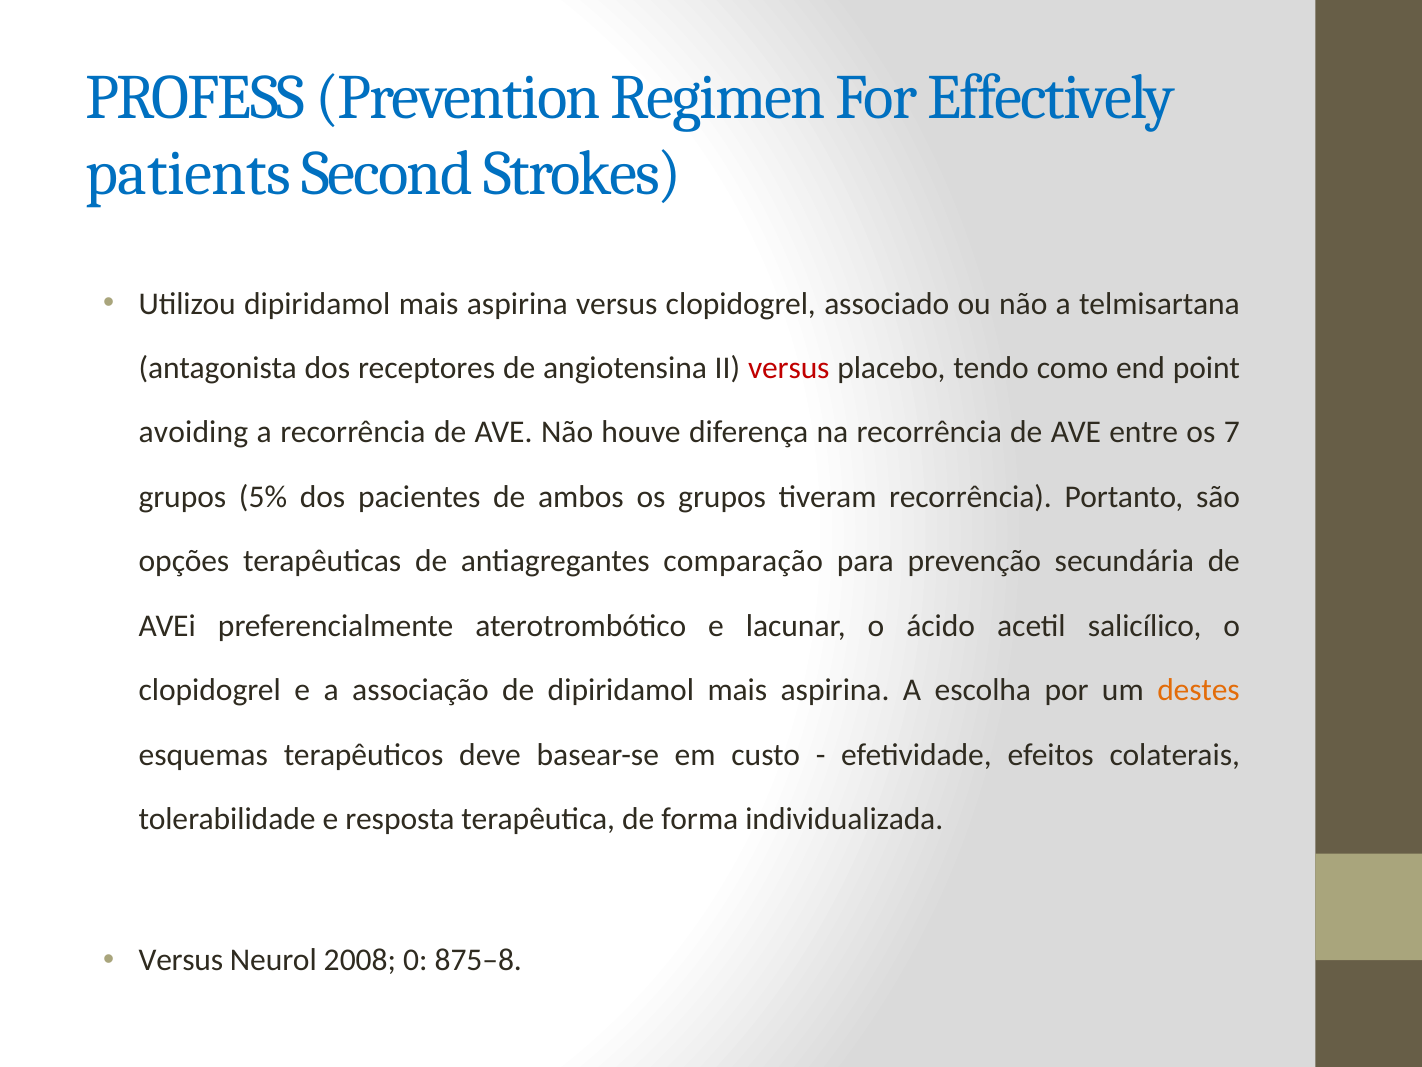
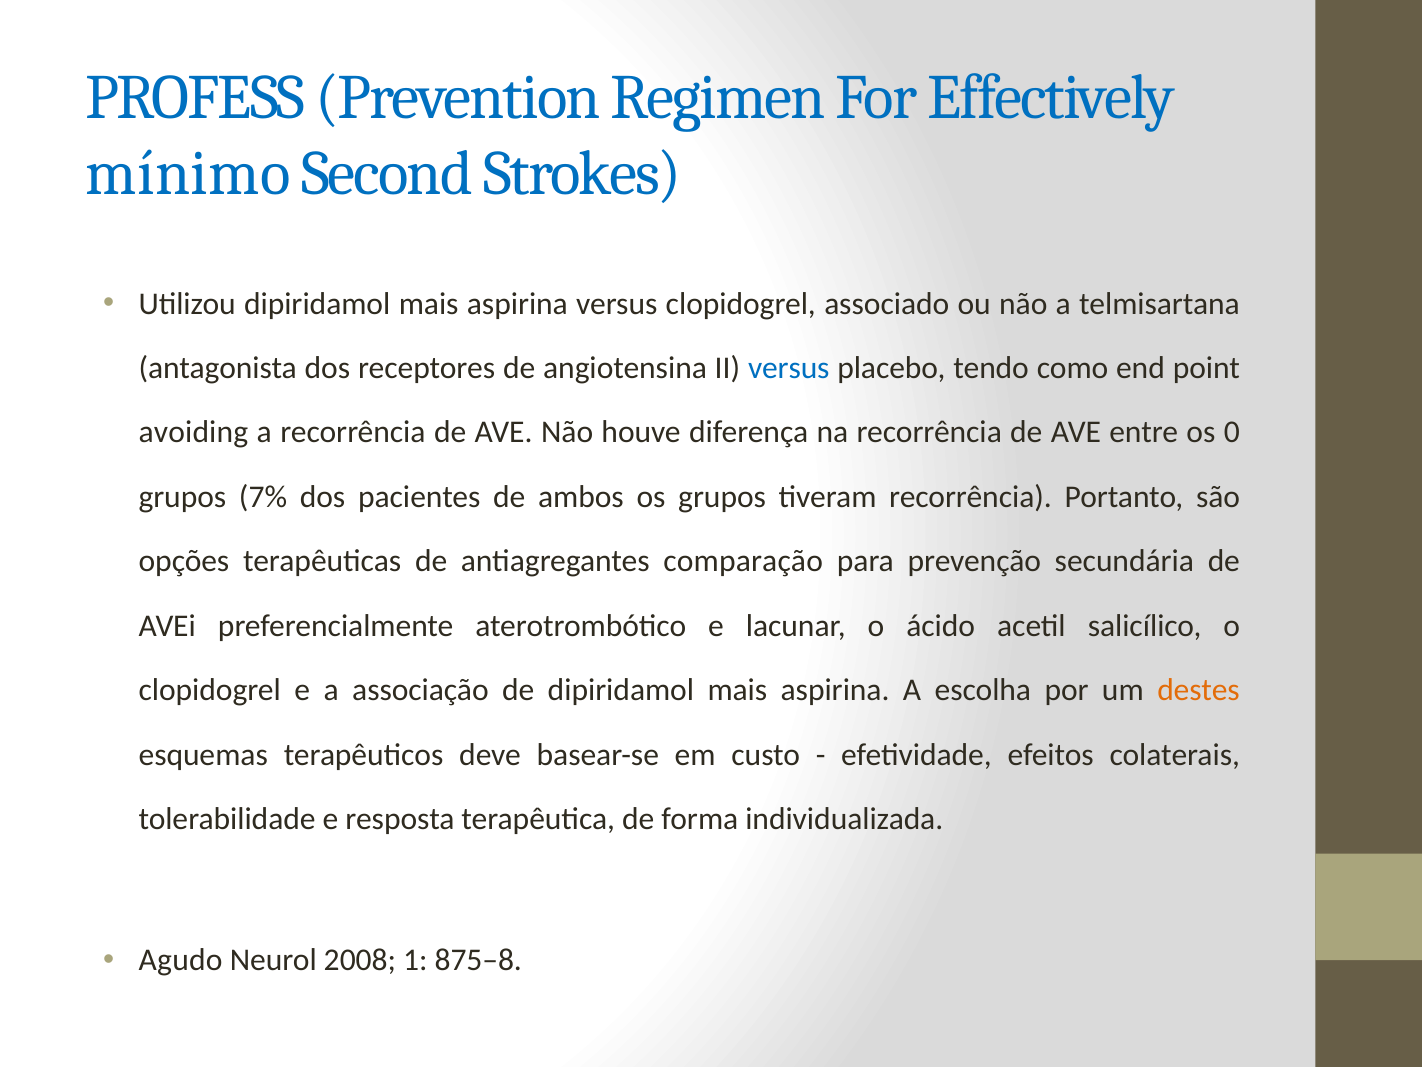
patients: patients -> mínimo (188, 174)
versus colour: red -> blue (789, 368)
7: 7 -> 0 (1232, 432)
5%: 5% -> 7% (263, 497)
Versus: Versus -> Agudo (181, 960)
0: 0 -> 1 (415, 960)
